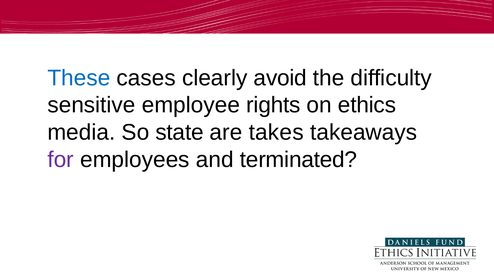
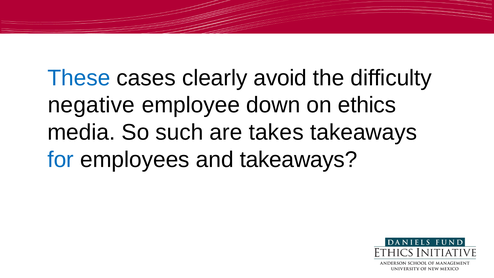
sensitive: sensitive -> negative (91, 105)
rights: rights -> down (273, 105)
state: state -> such (179, 132)
for colour: purple -> blue (61, 160)
and terminated: terminated -> takeaways (299, 160)
